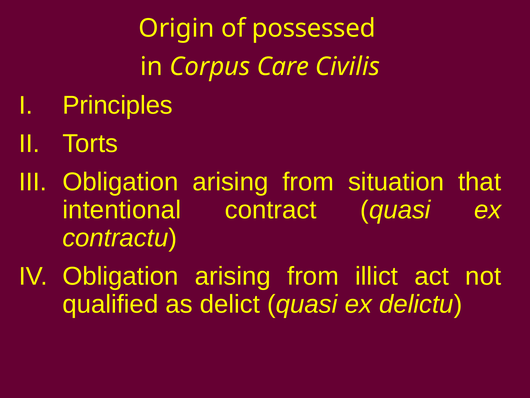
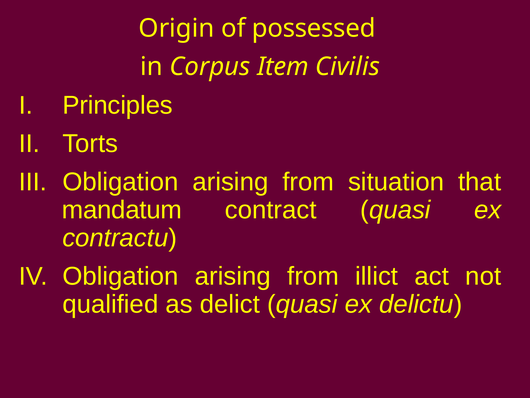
Care: Care -> Item (283, 67)
intentional: intentional -> mandatum (122, 210)
